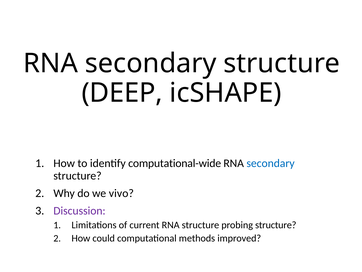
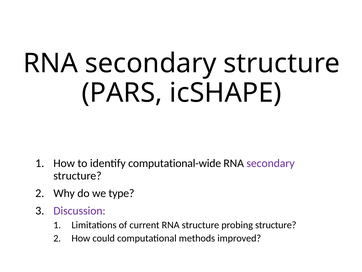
DEEP: DEEP -> PARS (122, 93)
secondary colour: blue -> purple (271, 163)
vivo: vivo -> type (121, 193)
